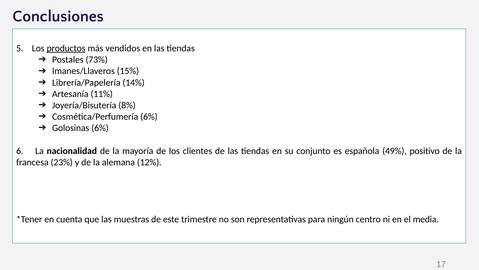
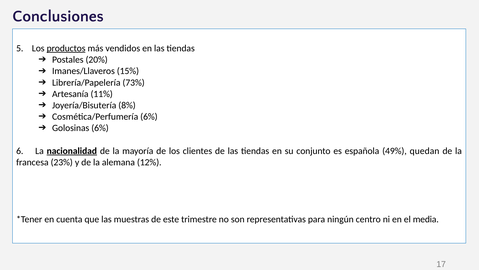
73%: 73% -> 20% (97, 60)
14%: 14% -> 73% (134, 82)
nacionalidad underline: none -> present (72, 151)
positivo: positivo -> quedan (425, 151)
